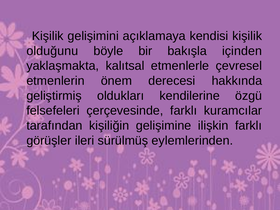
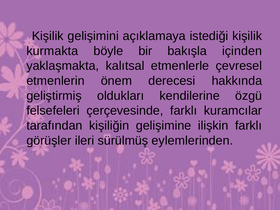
kendisi: kendisi -> istediği (209, 36)
olduğunu: olduğunu -> kurmakta (52, 51)
